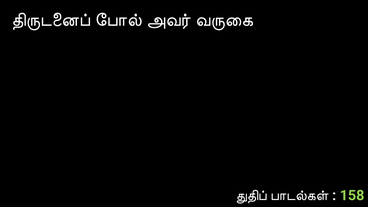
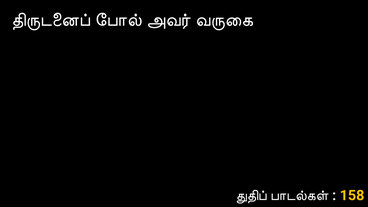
158 colour: light green -> yellow (352, 195)
